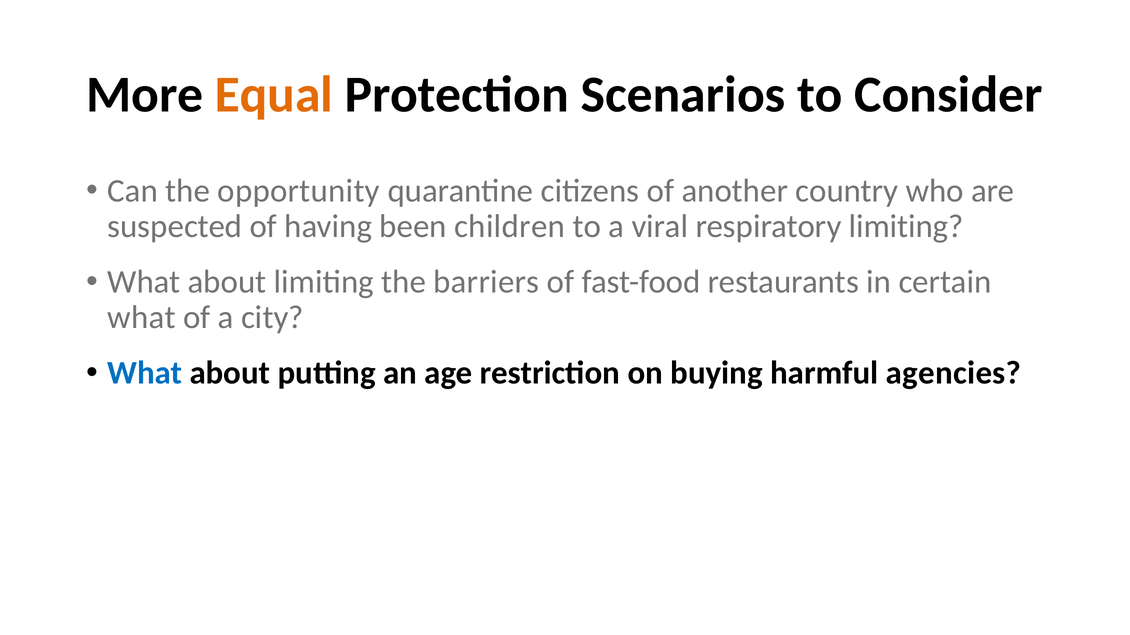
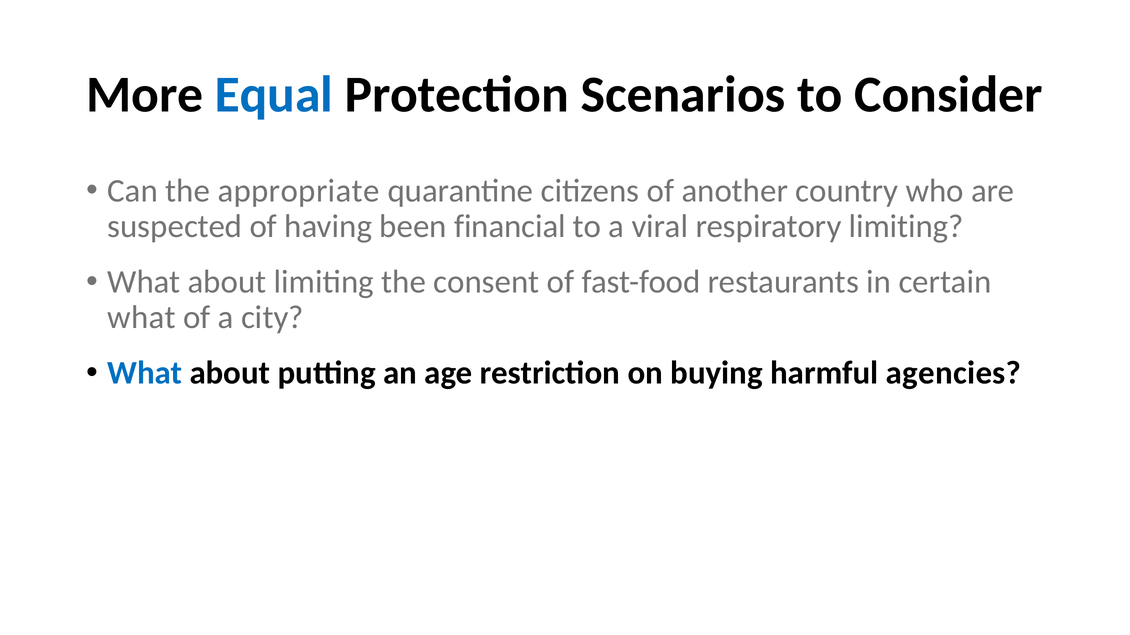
Equal colour: orange -> blue (274, 95)
opportunity: opportunity -> appropriate (299, 191)
children: children -> financial (510, 227)
barriers: barriers -> consent (486, 282)
